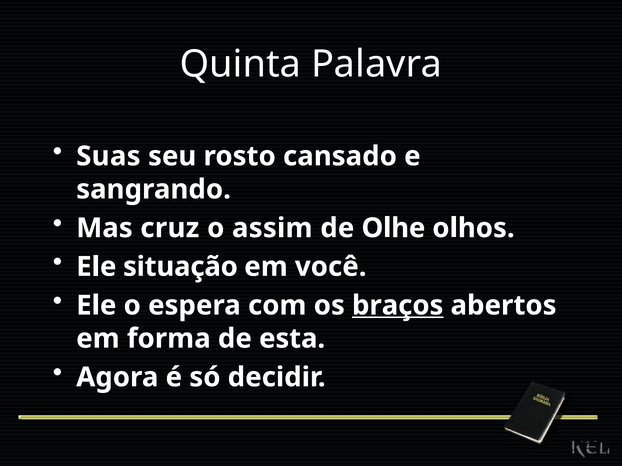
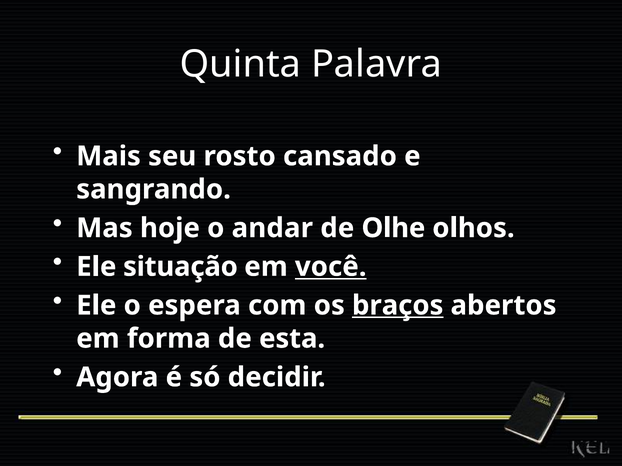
Suas: Suas -> Mais (109, 156)
cruz: cruz -> hoje (170, 228)
assim: assim -> andar (272, 228)
você underline: none -> present (331, 267)
